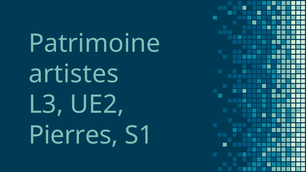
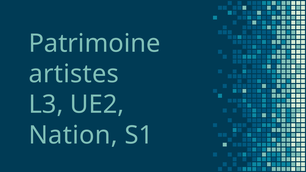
Pierres: Pierres -> Nation (73, 135)
